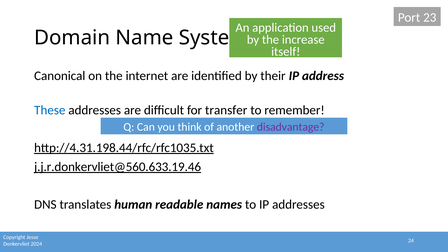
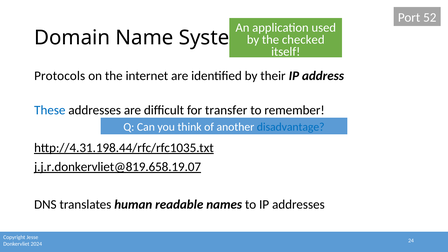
23: 23 -> 52 (430, 18)
increase: increase -> checked (303, 40)
Canonical: Canonical -> Protocols (60, 76)
disadvantage colour: purple -> blue (291, 127)
j.j.r.donkervliet@560.633.19.46: j.j.r.donkervliet@560.633.19.46 -> j.j.r.donkervliet@819.658.19.07 (118, 167)
